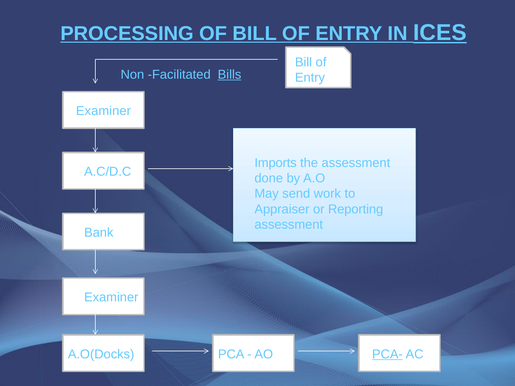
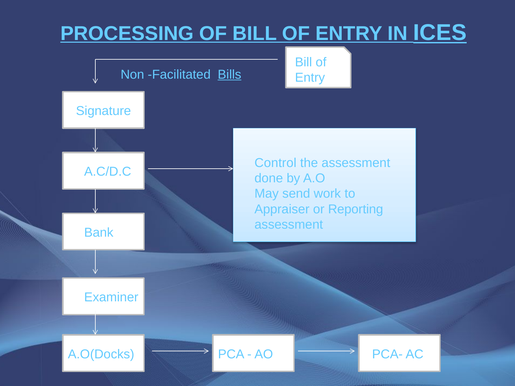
Examiner: Examiner -> Signature (104, 111)
Imports: Imports -> Control (275, 163)
PCA- underline: present -> none (387, 354)
